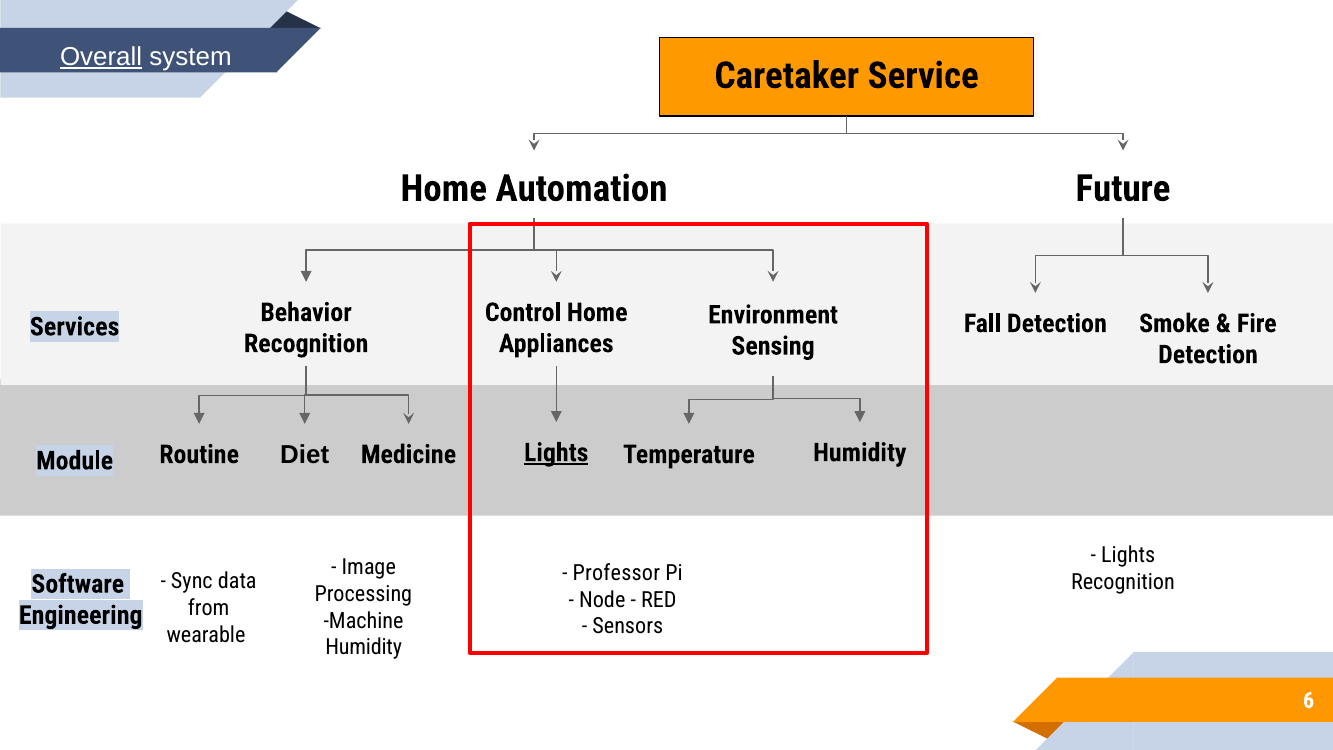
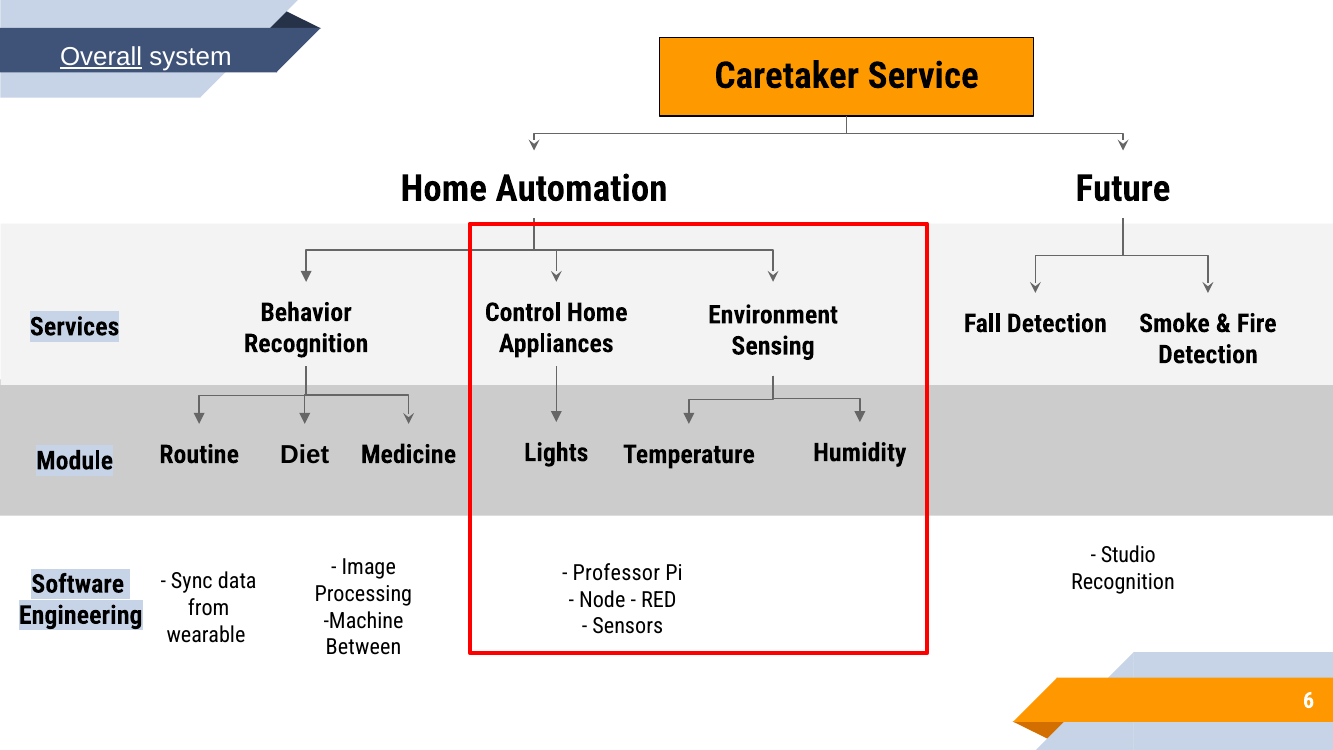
Lights underline: present -> none (556, 453)
Lights: Lights -> Studio (1128, 555)
Humidity: Humidity -> Between (364, 647)
